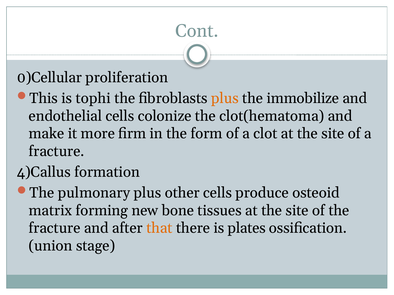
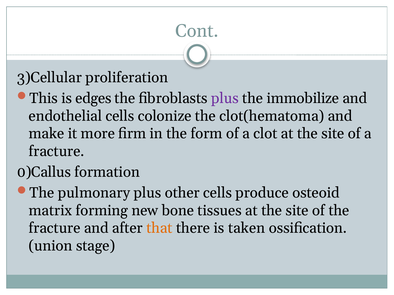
0)Cellular: 0)Cellular -> 3)Cellular (49, 78)
tophi: tophi -> edges (93, 98)
plus colour: orange -> purple (225, 98)
4)Callus: 4)Callus -> 0)Callus (44, 172)
plates: plates -> taken (247, 228)
